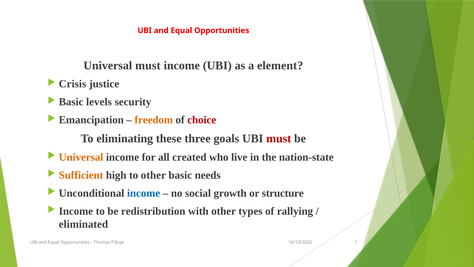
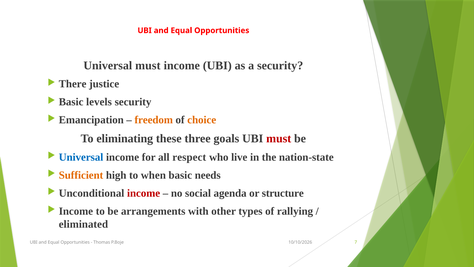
a element: element -> security (280, 65)
Crisis: Crisis -> There (73, 84)
choice colour: red -> orange (202, 120)
Universal colour: orange -> blue (81, 157)
created: created -> respect (189, 157)
to other: other -> when (153, 175)
income colour: blue -> red (144, 193)
growth: growth -> agenda (230, 193)
redistribution: redistribution -> arrangements (153, 211)
